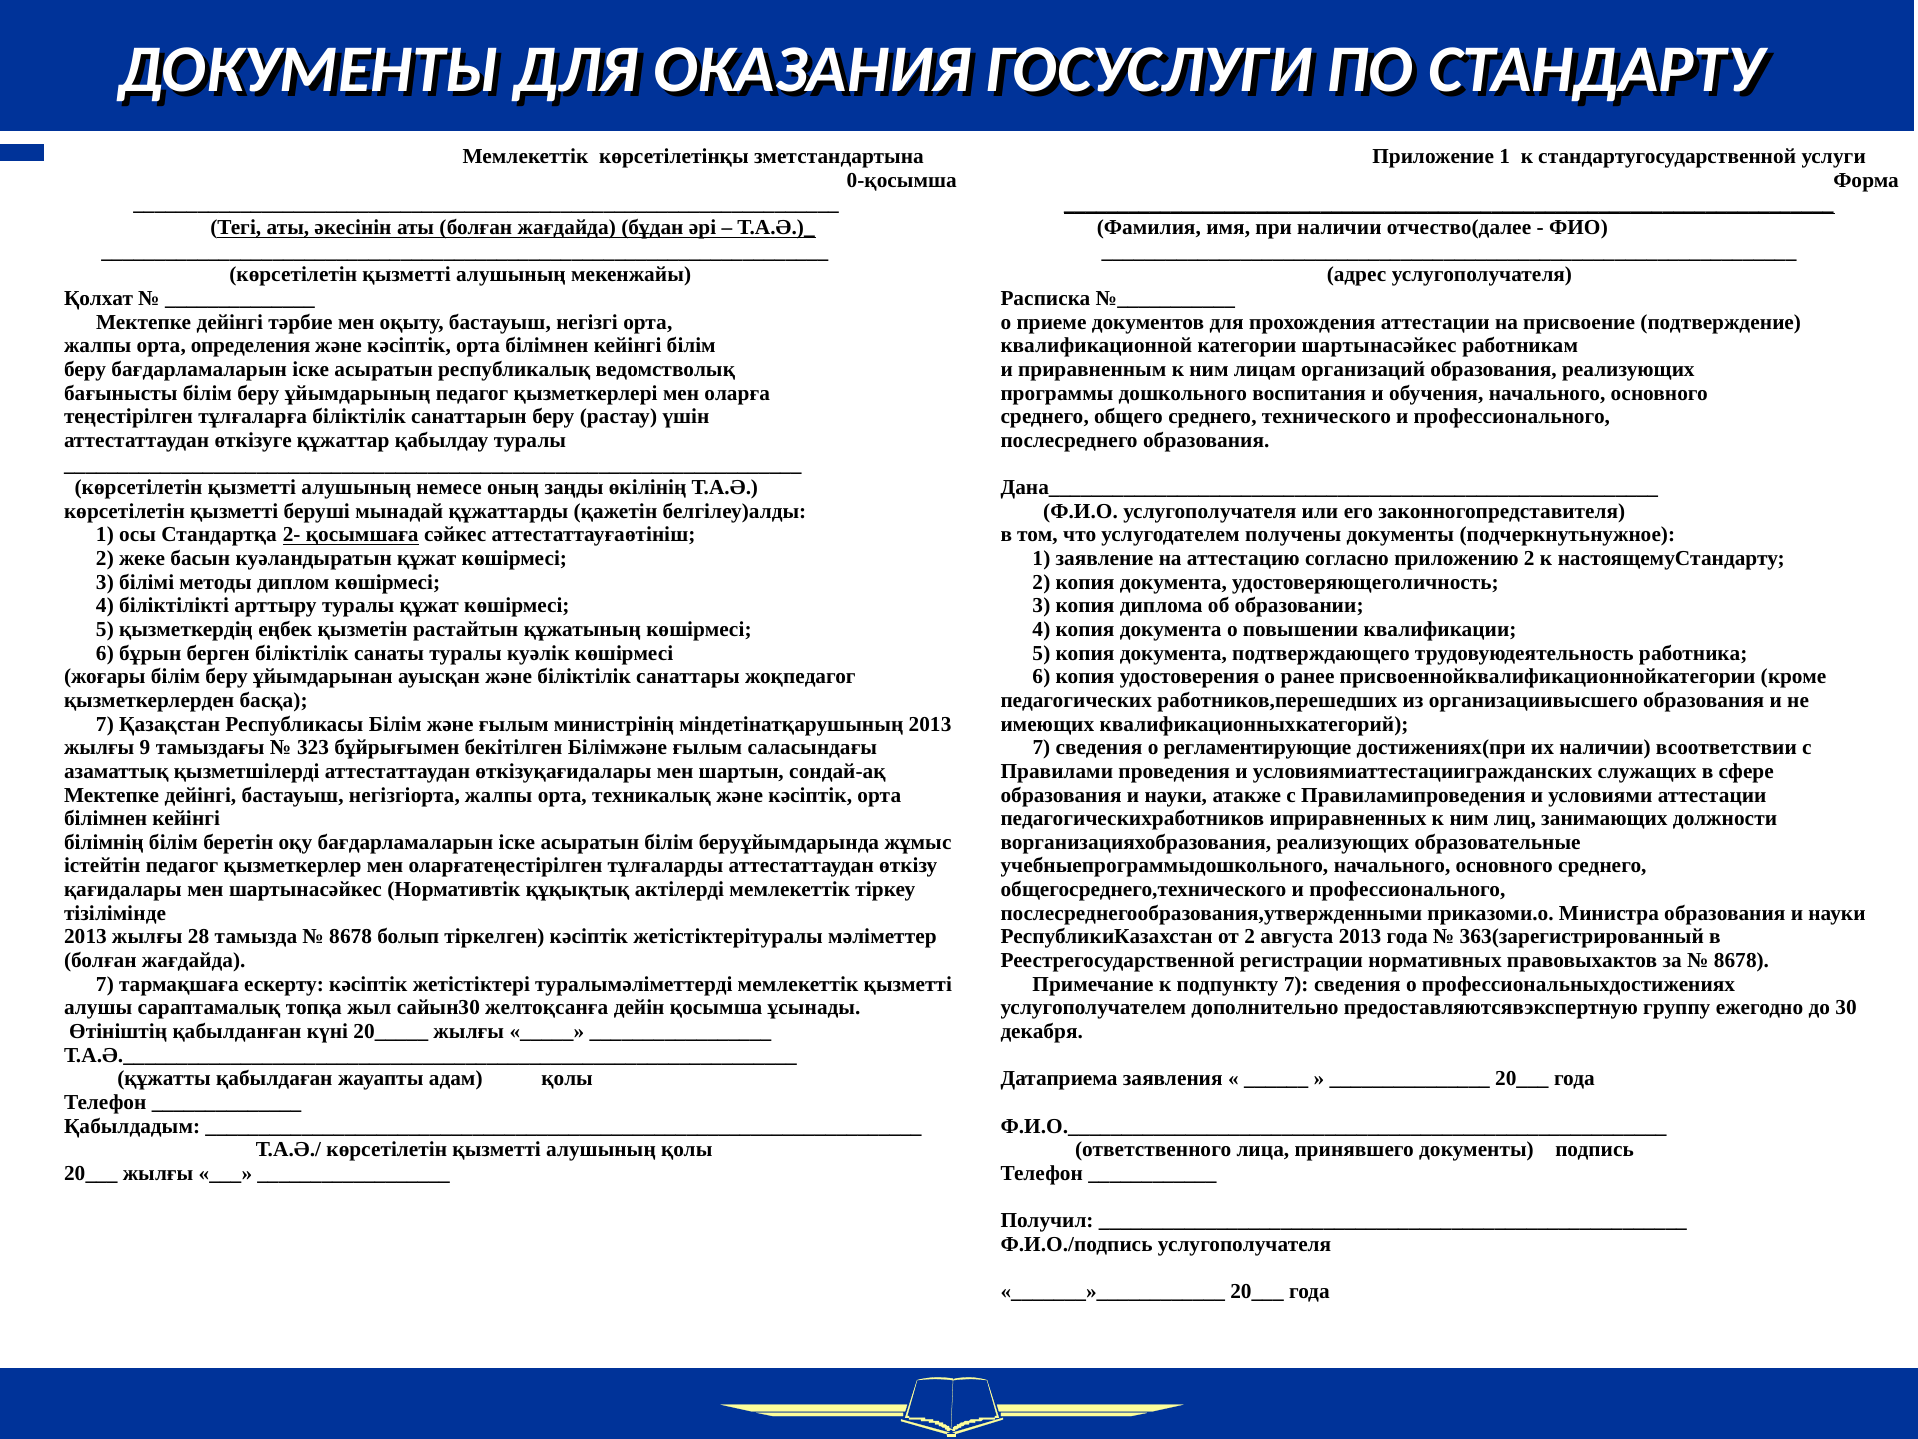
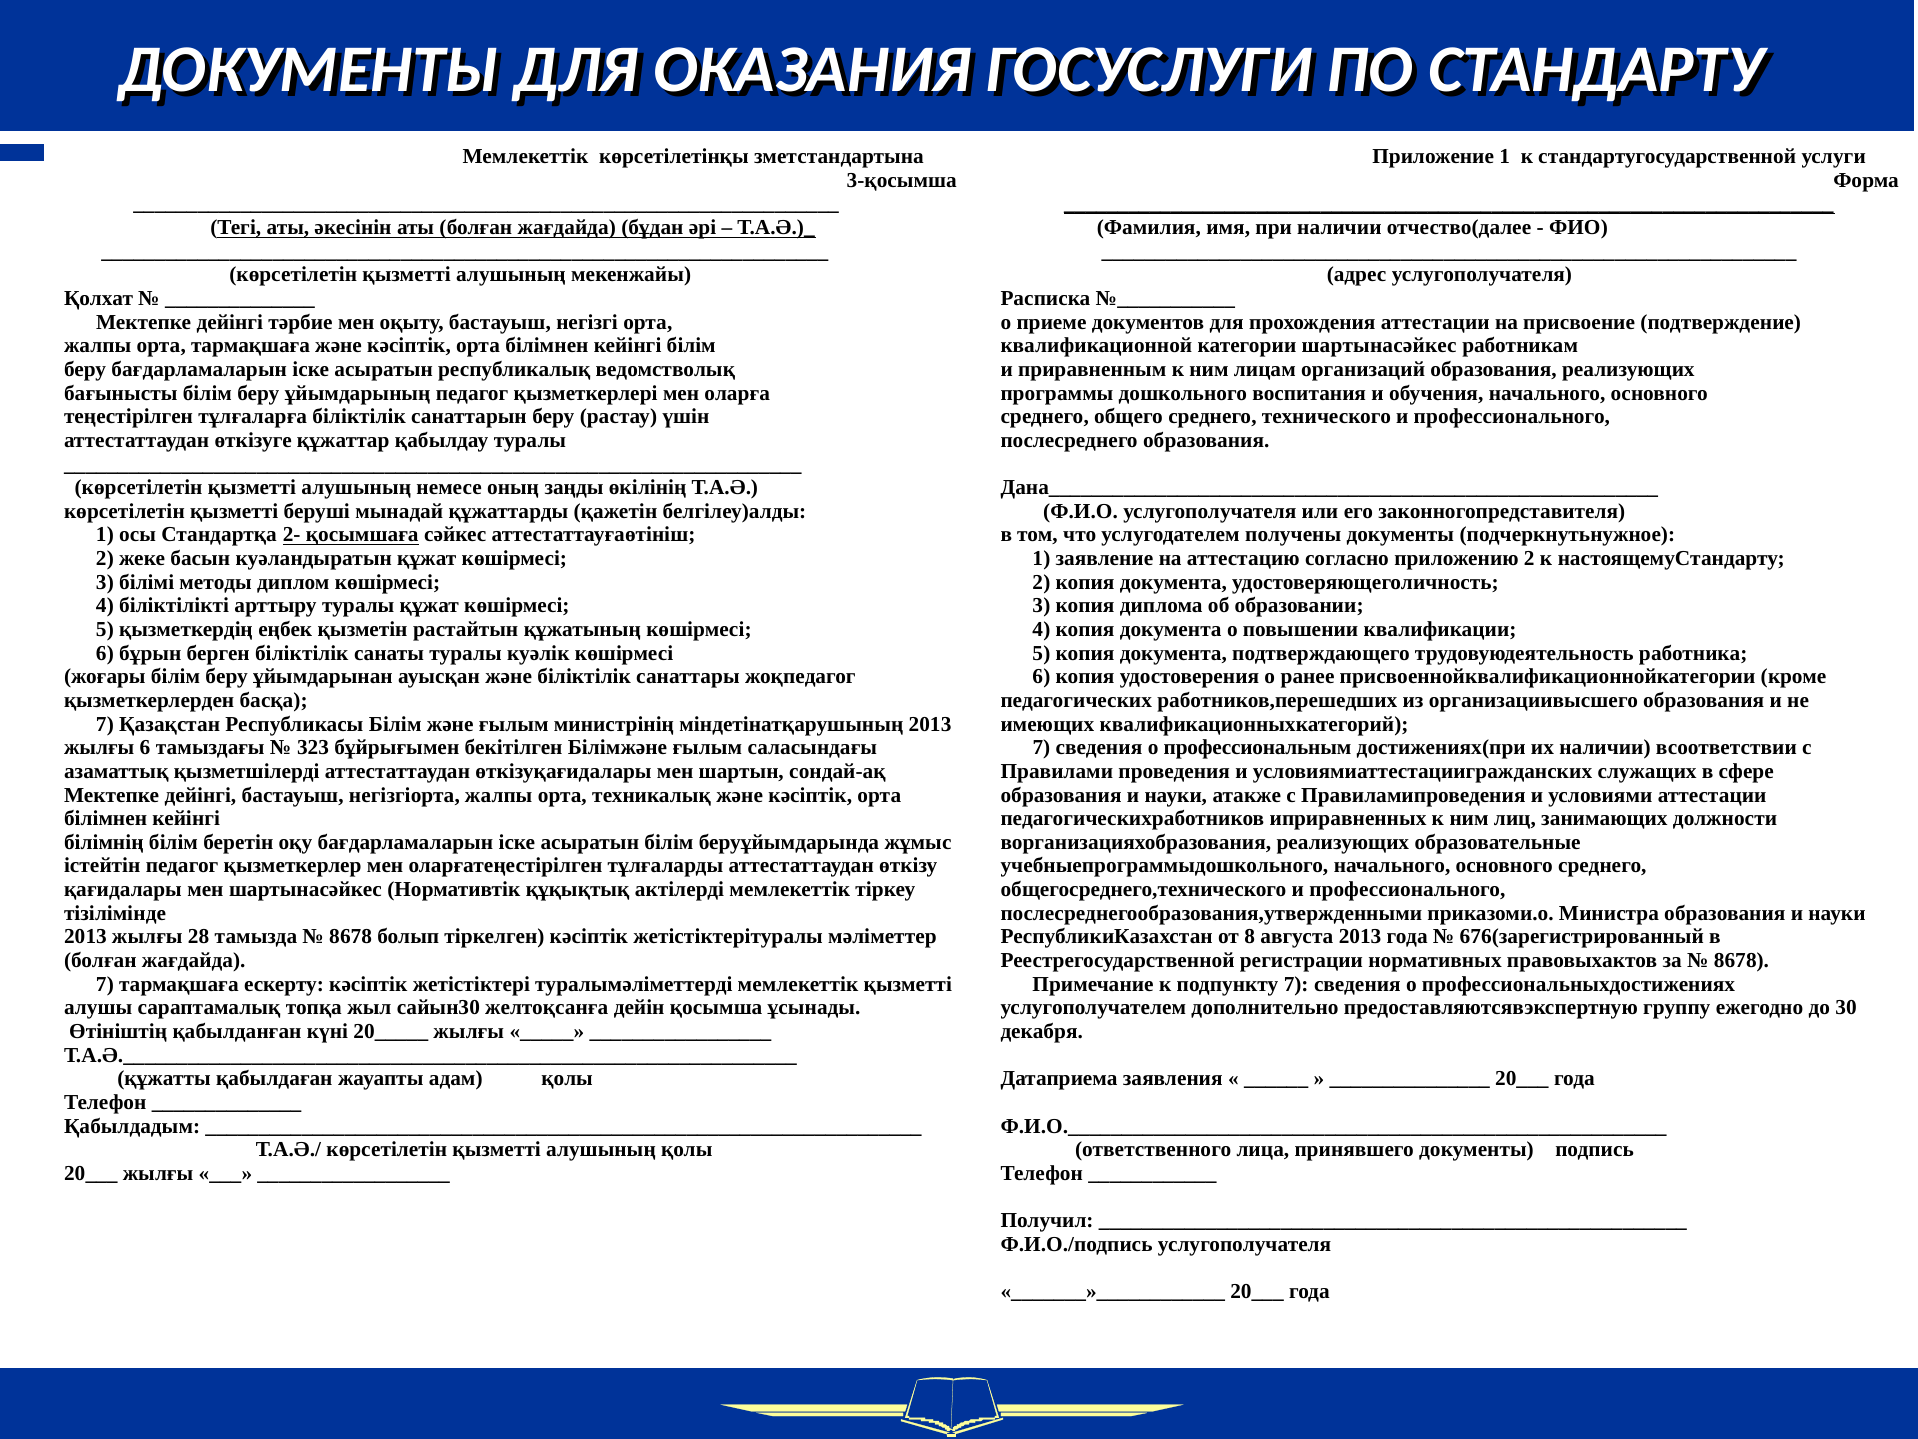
0-қосымша: 0-қосымша -> 3-қосымша (902, 180)
орта определения: определения -> тармақшаға (251, 346)
жылғы 9: 9 -> 6 (145, 747)
регламентирующие: регламентирующие -> профессиональным (1258, 747)
от 2: 2 -> 8 (1250, 937)
363(зарегистрированный: 363(зарегистрированный -> 676(зарегистрированный (1582, 937)
